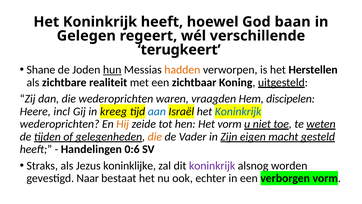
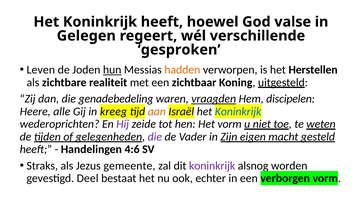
baan: baan -> valse (293, 22)
terugkeert: terugkeert -> gesproken (179, 50)
Shane: Shane -> Leven (41, 70)
die wederoprichten: wederoprichten -> genadebedeling (116, 99)
vraagden underline: none -> present (214, 99)
incl: incl -> alle (62, 111)
aan colour: blue -> orange (157, 111)
Hij colour: orange -> purple (123, 124)
die colour: orange -> purple (155, 136)
0:6: 0:6 -> 4:6 (132, 149)
koninklijke: koninklijke -> gemeente (129, 165)
Naar: Naar -> Deel (88, 178)
